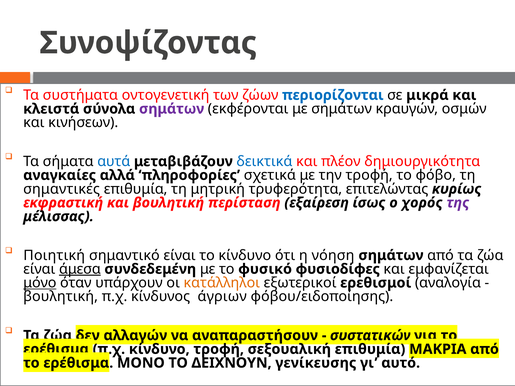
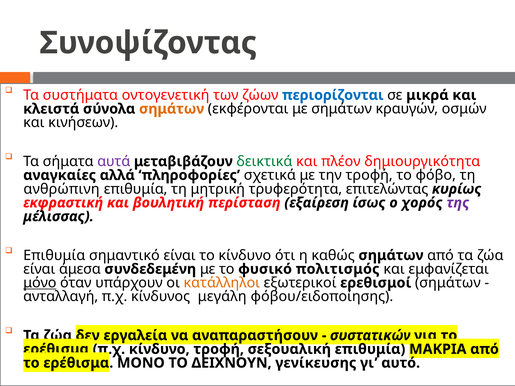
σημάτων colour: purple -> orange (172, 109)
αυτά colour: blue -> purple (114, 162)
δεικτικά colour: blue -> green (264, 162)
σημαντικές: σημαντικές -> ανθρώπινη (62, 189)
Ποιητική: Ποιητική -> Επιθυμία (54, 255)
νόηση: νόηση -> καθώς (333, 255)
άμεσα underline: present -> none (80, 269)
φυσιοδίφες: φυσιοδίφες -> πολιτισμός (338, 269)
ερεθισμοί αναλογία: αναλογία -> σημάτων (448, 283)
βουλητική: βουλητική -> ανταλλαγή (61, 297)
άγριων: άγριων -> μεγάλη (222, 297)
αλλαγών: αλλαγών -> εργαλεία (135, 336)
